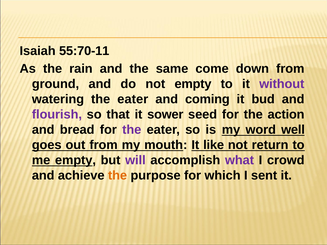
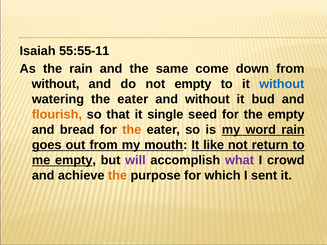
55:70-11: 55:70-11 -> 55:55-11 (84, 51)
ground: ground -> without (56, 84)
without colour: purple -> blue (282, 84)
and coming: coming -> without (207, 99)
flourish colour: purple -> orange (57, 115)
sower: sower -> single (165, 115)
the action: action -> empty (286, 115)
the colour: purple -> orange (132, 130)
word well: well -> rain (293, 130)
